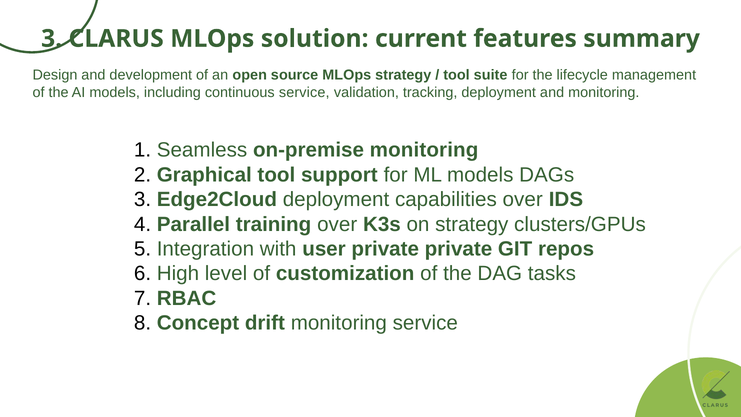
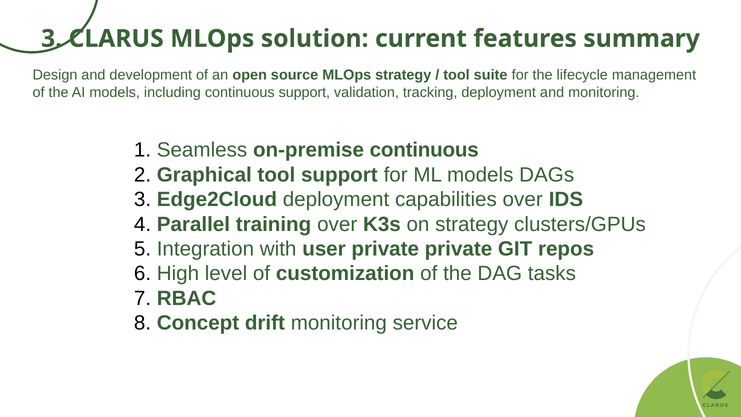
continuous service: service -> support (304, 92)
on-premise monitoring: monitoring -> continuous (424, 150)
